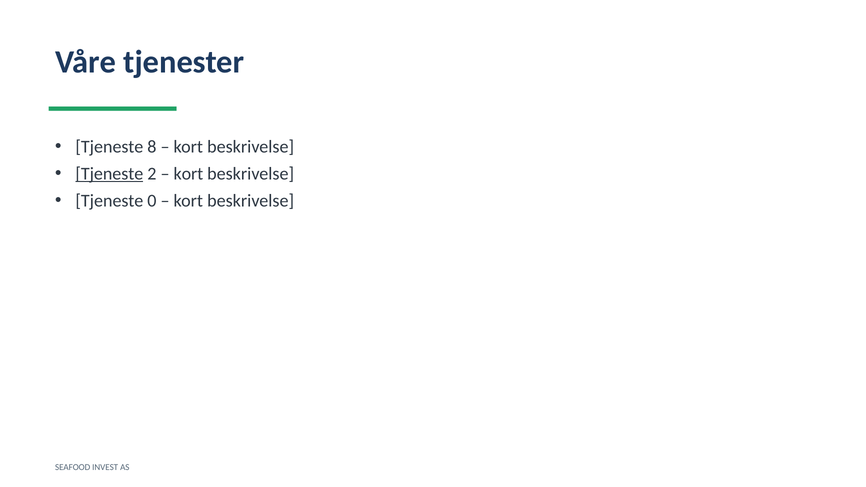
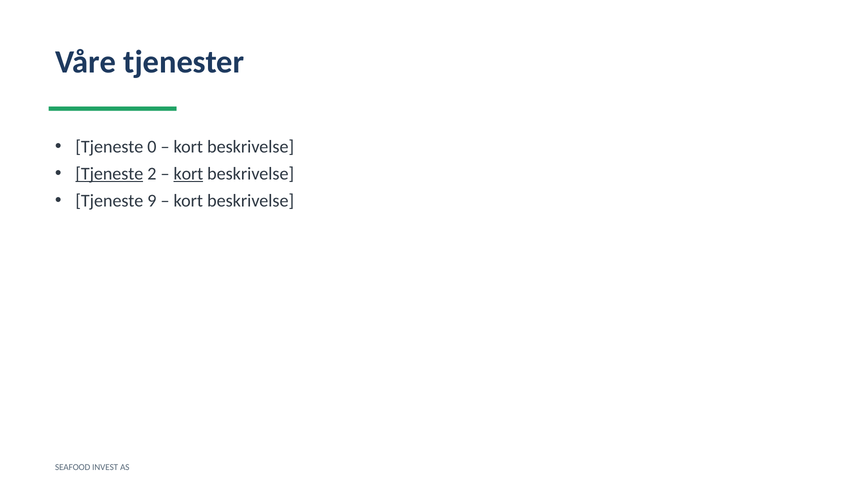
8: 8 -> 0 (152, 147)
kort underline: none -> present (188, 174)
0: 0 -> 9 (152, 201)
